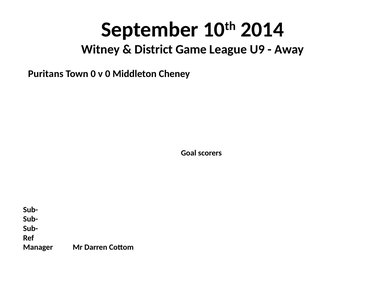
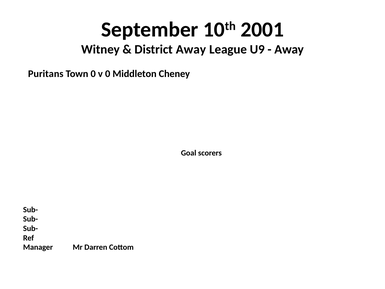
2014: 2014 -> 2001 (262, 29)
District Game: Game -> Away (191, 49)
